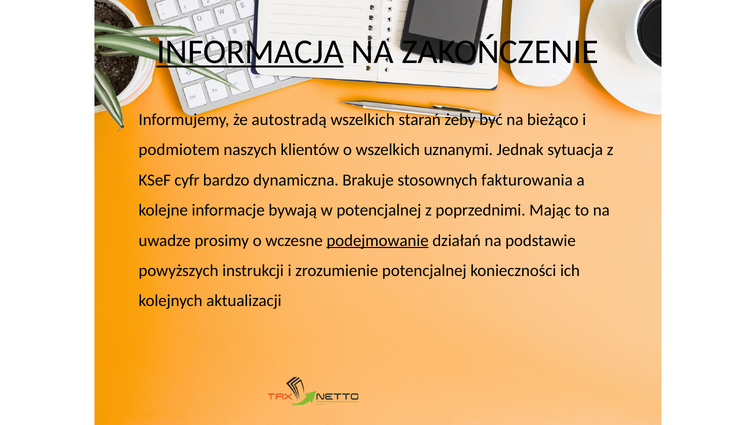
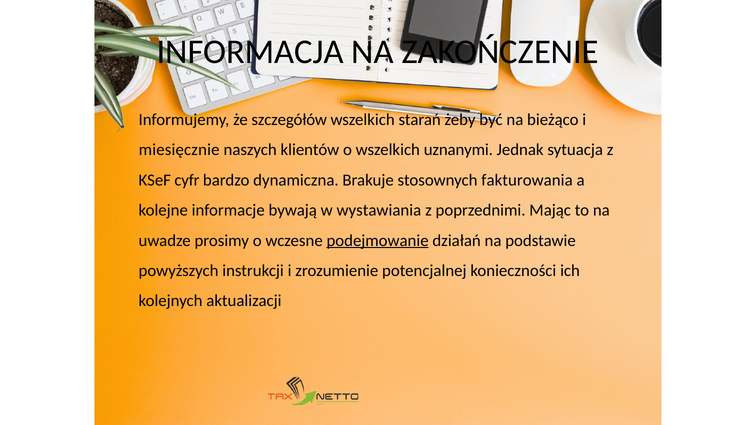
INFORMACJA underline: present -> none (250, 52)
autostradą: autostradą -> szczegółów (289, 120)
podmiotem: podmiotem -> miesięcznie (179, 150)
w potencjalnej: potencjalnej -> wystawiania (379, 210)
